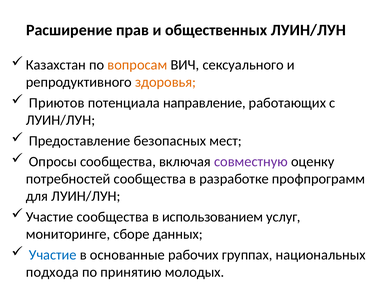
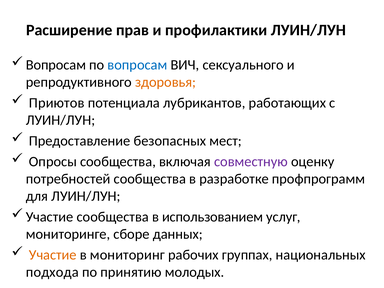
общественных: общественных -> профилактики (216, 30)
Казахстан: Казахстан -> Вопросам (56, 65)
вопросам colour: orange -> blue (137, 65)
направление: направление -> лубрикантов (204, 103)
Участие colour: blue -> orange (53, 255)
основанные: основанные -> мониторинг (127, 255)
